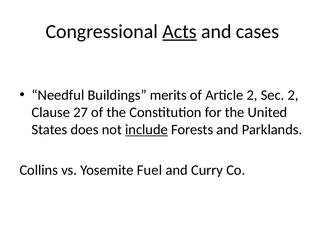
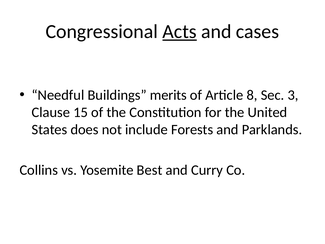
Article 2: 2 -> 8 (252, 95)
Sec 2: 2 -> 3 (293, 95)
27: 27 -> 15 (81, 112)
include underline: present -> none (147, 130)
Fuel: Fuel -> Best (150, 170)
